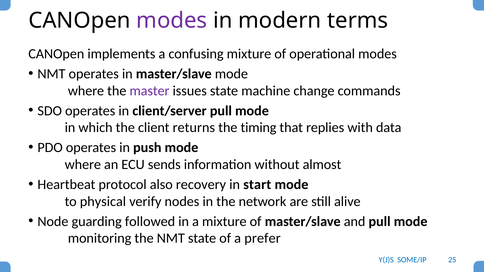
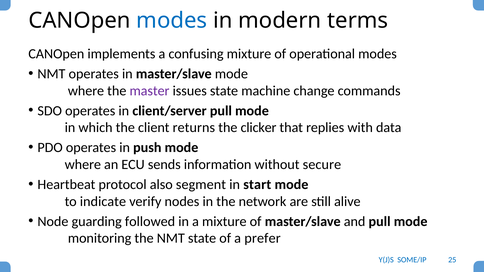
modes colour: purple -> blue (172, 21)
timing: timing -> clicker (259, 128)
almost: almost -> secure (322, 165)
recovery: recovery -> segment (201, 185)
physical: physical -> indicate (103, 202)
